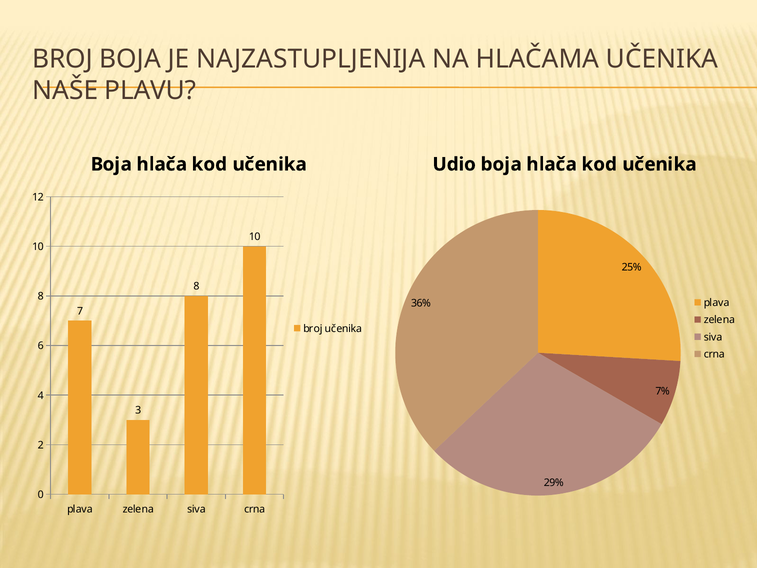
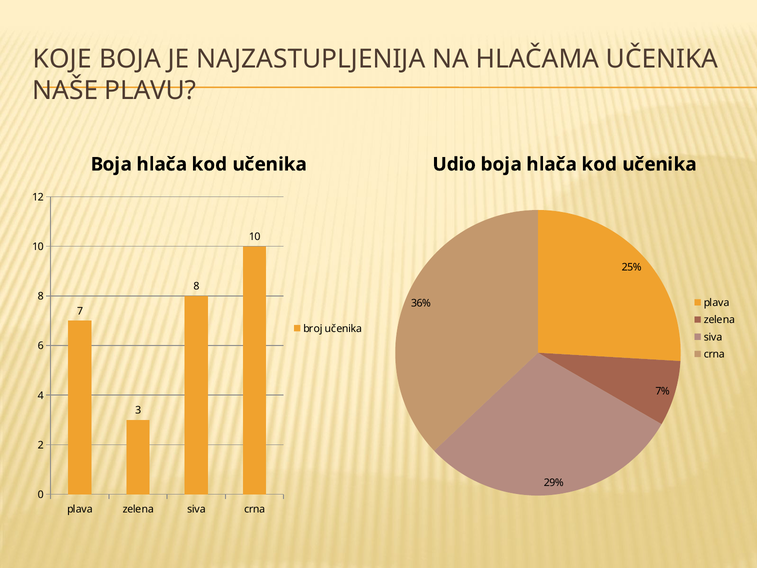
BROJ: BROJ -> KOJE (62, 59)
